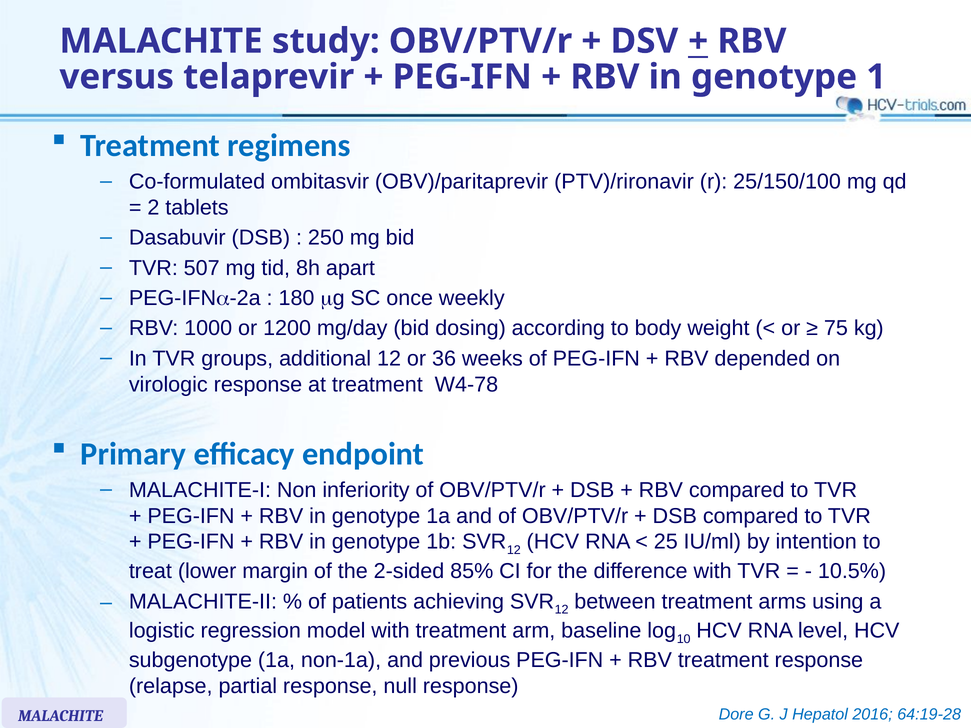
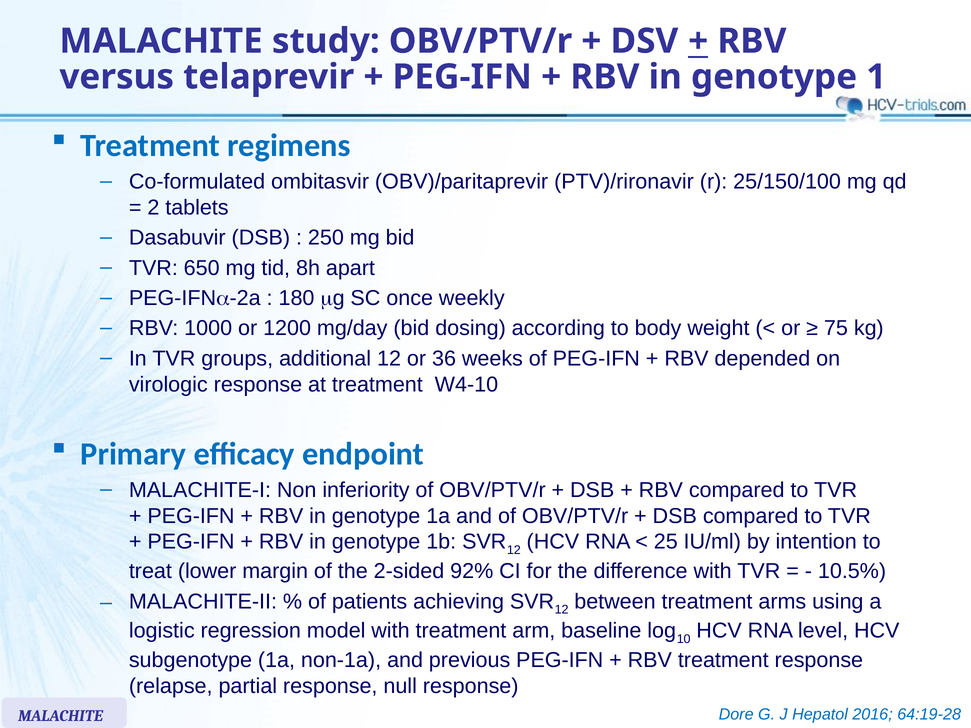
507: 507 -> 650 (202, 268)
W4-78: W4-78 -> W4-10 (466, 385)
85%: 85% -> 92% (472, 571)
